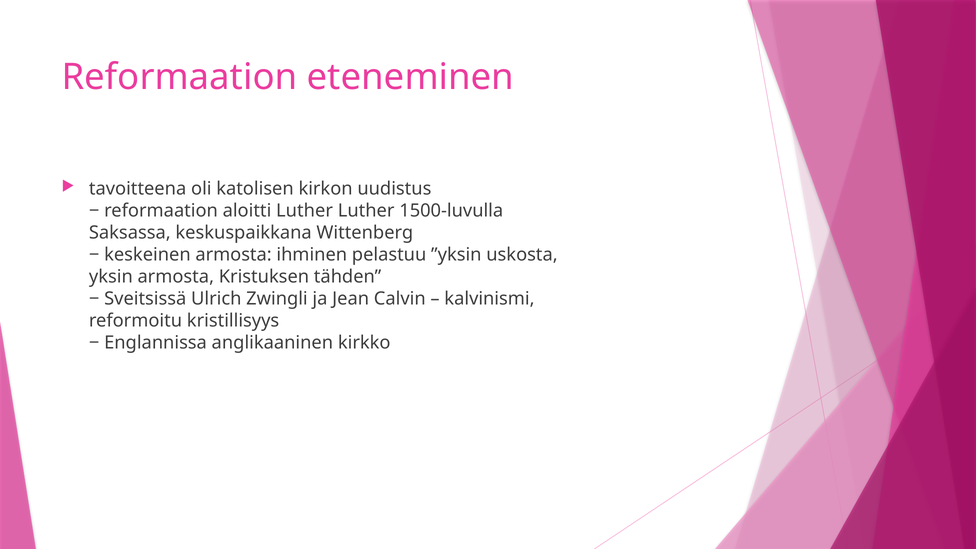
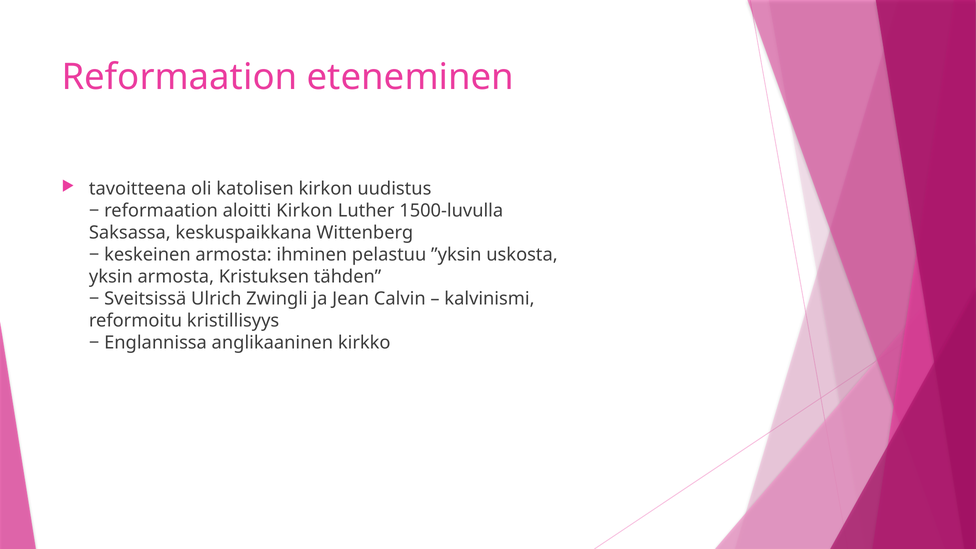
aloitti Luther: Luther -> Kirkon (304, 211)
